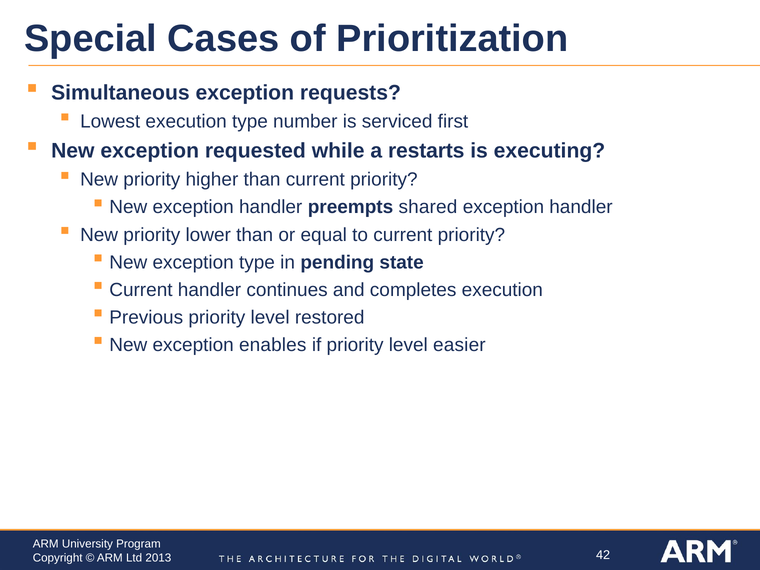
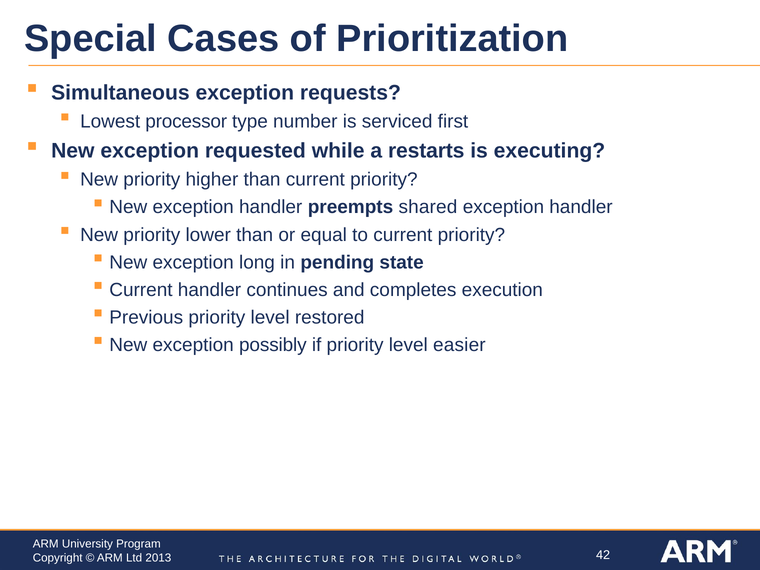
Lowest execution: execution -> processor (186, 121)
exception type: type -> long (257, 262)
enables: enables -> possibly (273, 345)
